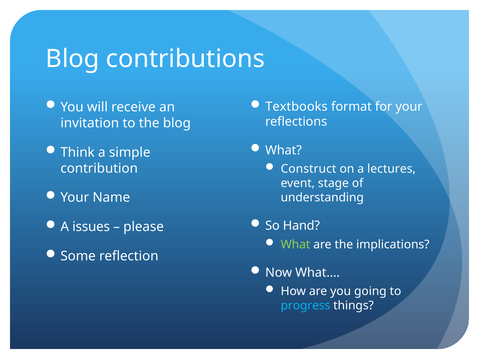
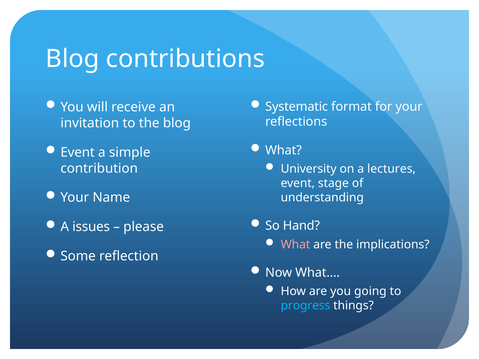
Textbooks: Textbooks -> Systematic (297, 107)
Think: Think -> Event (78, 152)
Construct: Construct -> University (309, 169)
What colour: light green -> pink (295, 245)
